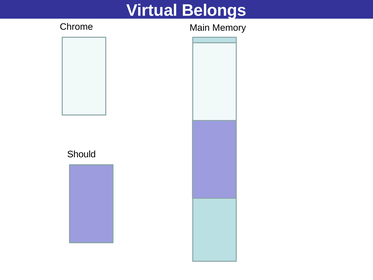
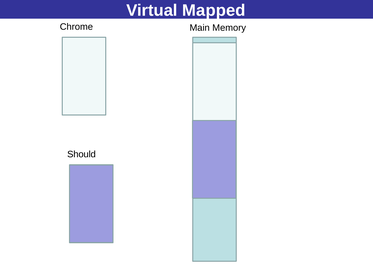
Belongs: Belongs -> Mapped (214, 10)
